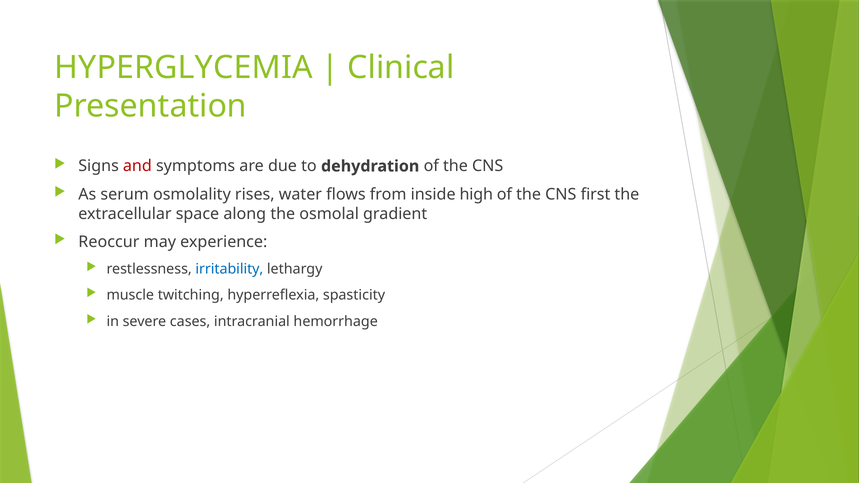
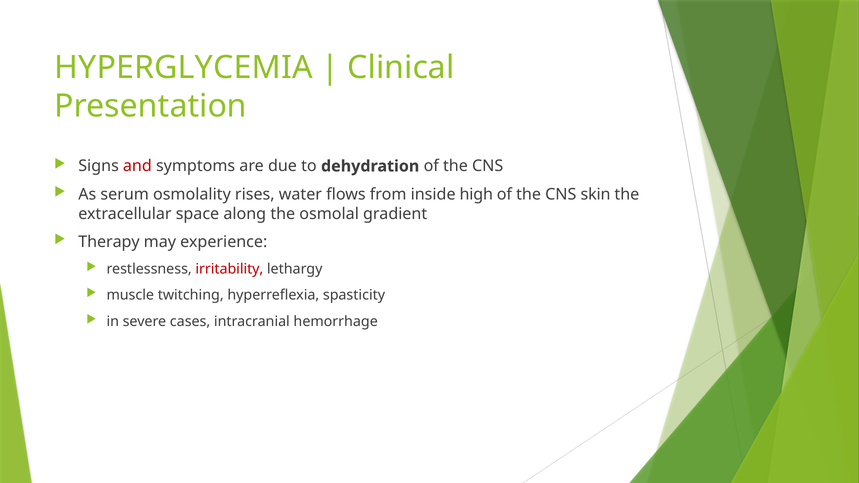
first: first -> skin (596, 195)
Reoccur: Reoccur -> Therapy (109, 242)
irritability colour: blue -> red (229, 269)
